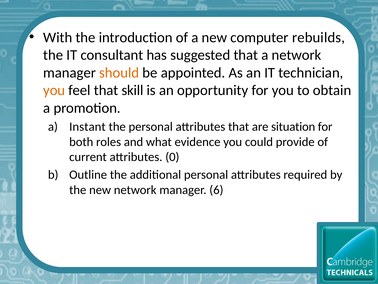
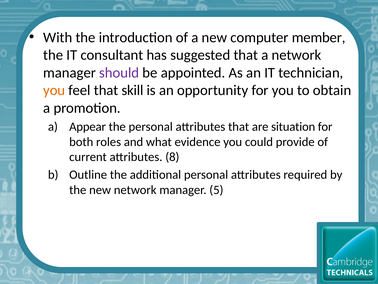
rebuilds: rebuilds -> member (319, 37)
should colour: orange -> purple (119, 73)
Instant: Instant -> Appear (88, 127)
0: 0 -> 8 (172, 157)
6: 6 -> 5 (216, 190)
